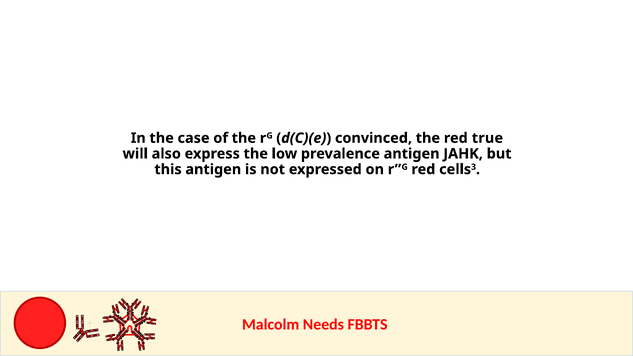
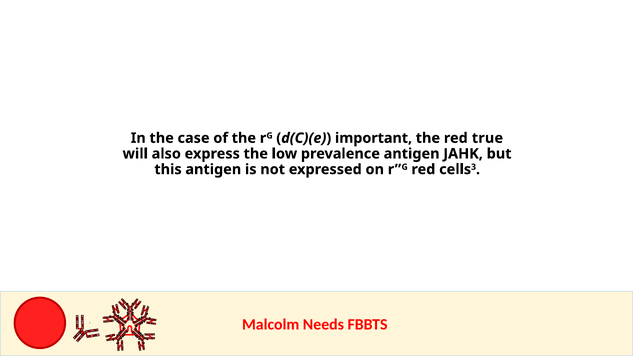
convinced: convinced -> important (374, 138)
